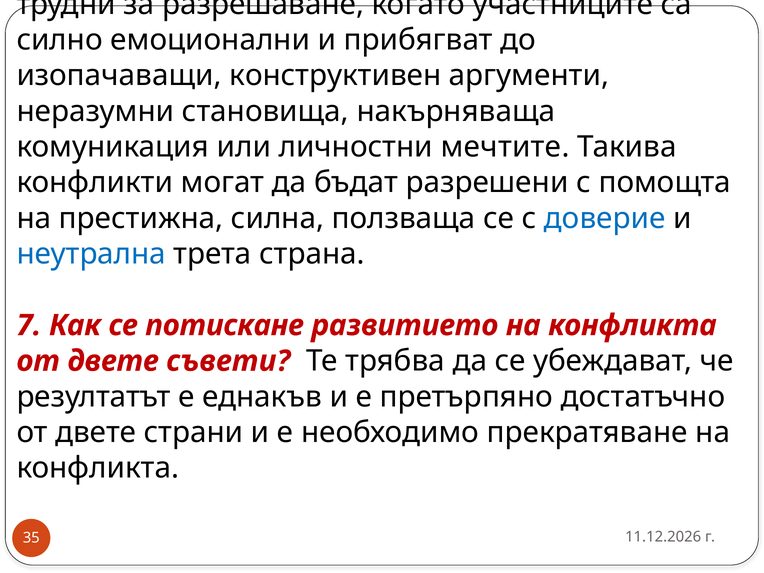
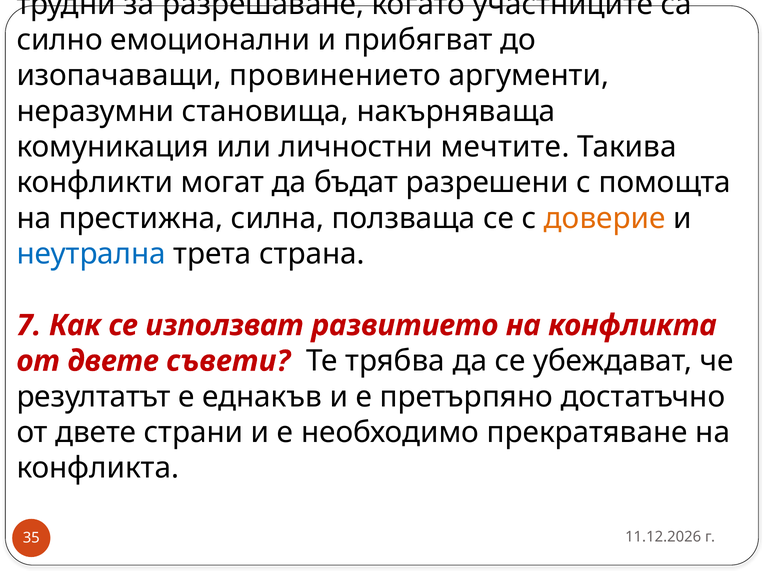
конструктивен: конструктивен -> провинението (335, 76)
доверие colour: blue -> orange (605, 218)
потискане: потискане -> използват (225, 325)
